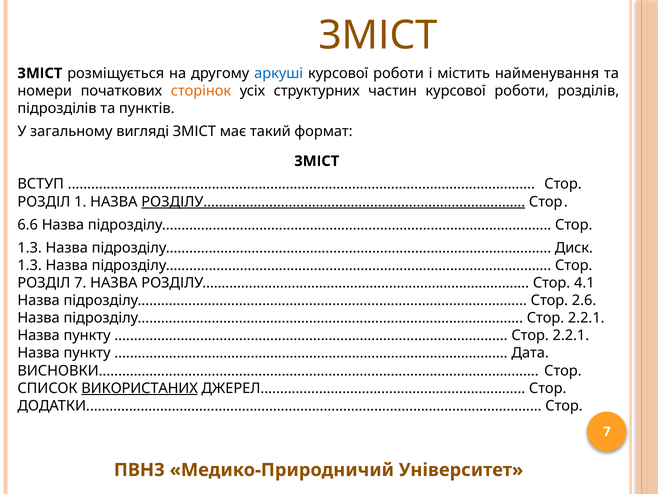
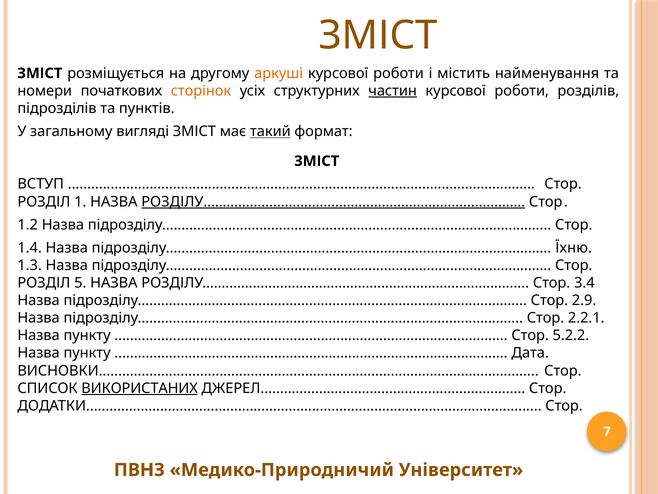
аркуші colour: blue -> orange (279, 73)
частин underline: none -> present (393, 91)
такий underline: none -> present (270, 131)
6.6: 6.6 -> 1.2 (28, 225)
1.3: 1.3 -> 1.4 (30, 248)
Диск: Диск -> Їхню (574, 248)
РОЗДІЛ 7: 7 -> 5 (80, 283)
4.1: 4.1 -> 3.4 (584, 283)
2.6: 2.6 -> 2.9 (584, 300)
2.2.1: 2.2.1 -> 5.2.2 (571, 335)
